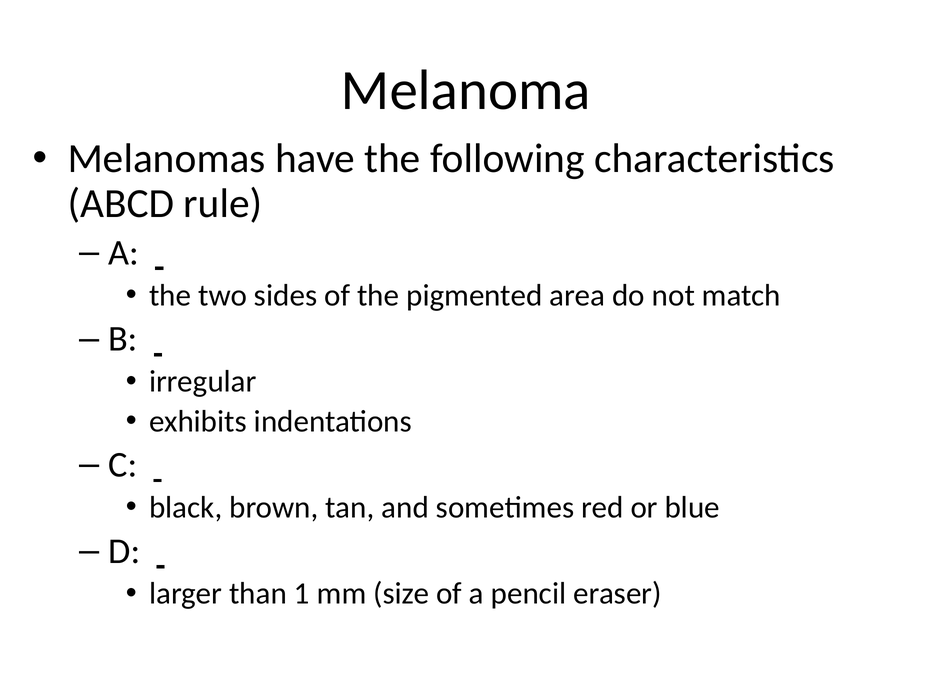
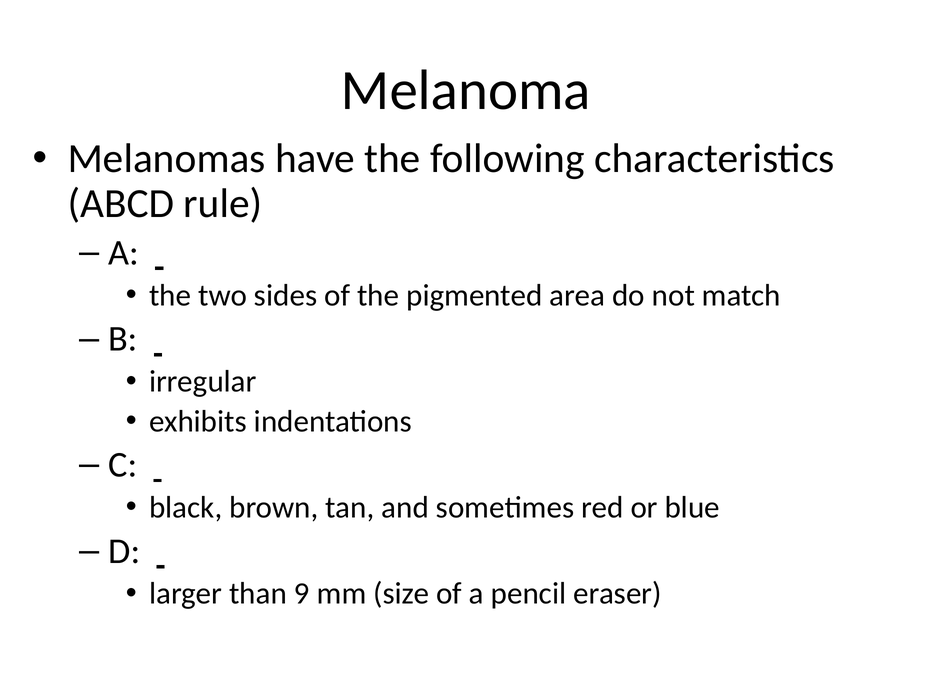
1: 1 -> 9 (302, 594)
